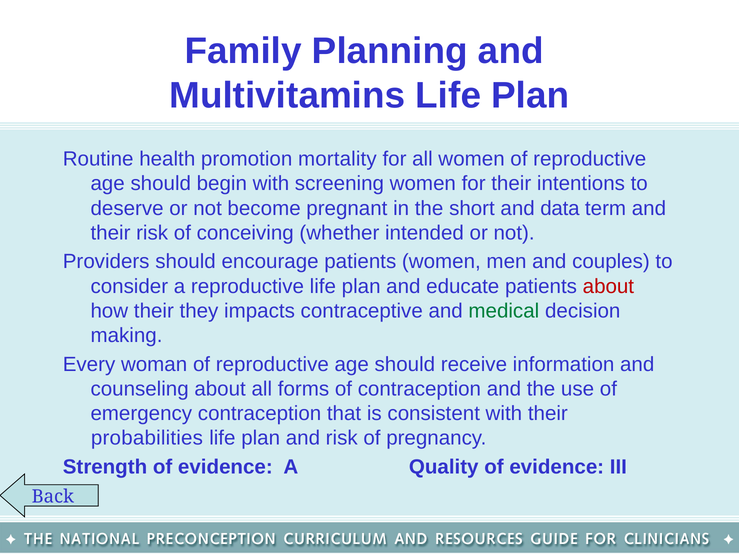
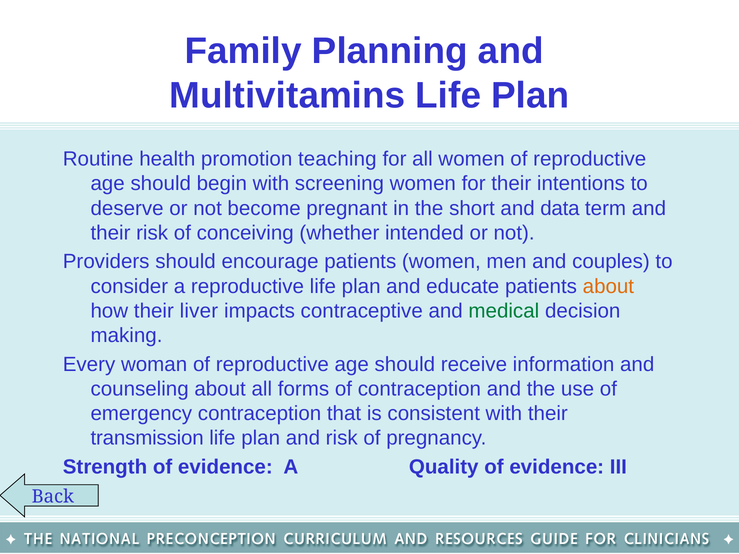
mortality: mortality -> teaching (337, 159)
about colour: red -> orange (608, 286)
they: they -> liver (199, 311)
probabilities: probabilities -> transmission (147, 438)
